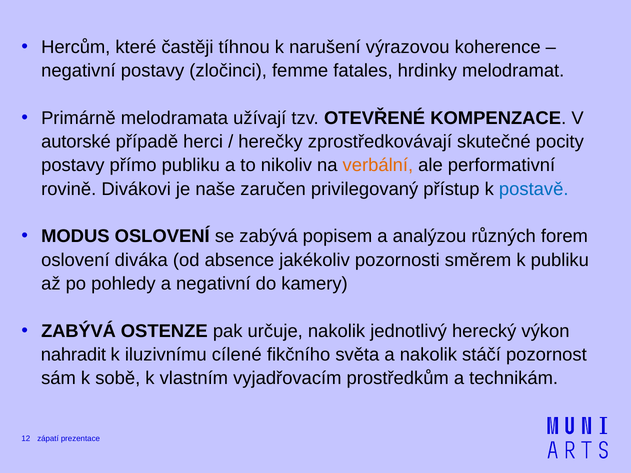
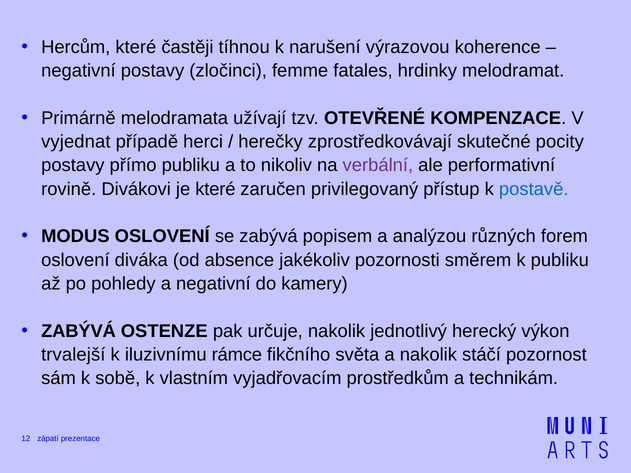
autorské: autorské -> vyjednat (76, 142)
verbální colour: orange -> purple (378, 165)
je naše: naše -> které (215, 189)
nahradit: nahradit -> trvalejší (73, 355)
cílené: cílené -> rámce (237, 355)
